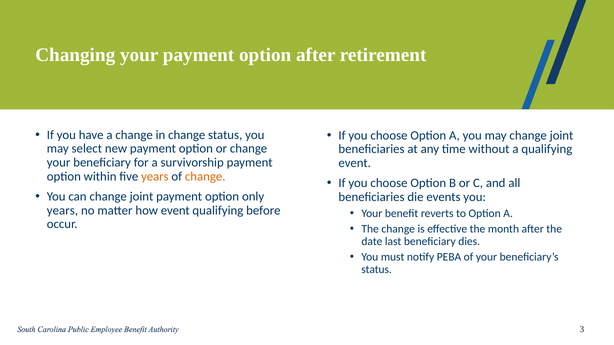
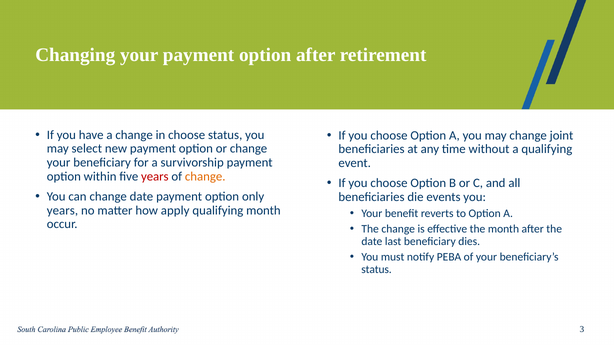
in change: change -> choose (187, 135)
years colour: orange -> red (155, 177)
can change joint: joint -> date (141, 197)
how event: event -> apply (175, 211)
qualifying before: before -> month (263, 211)
